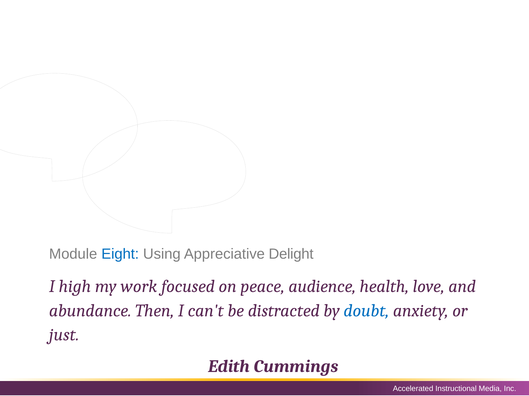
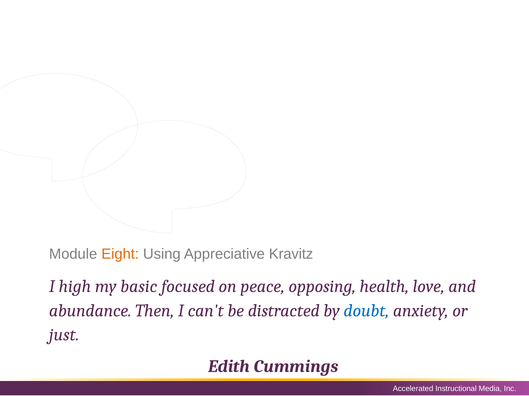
Eight colour: blue -> orange (120, 255)
Delight: Delight -> Kravitz (291, 255)
work: work -> basic (139, 287)
audience: audience -> opposing (322, 287)
